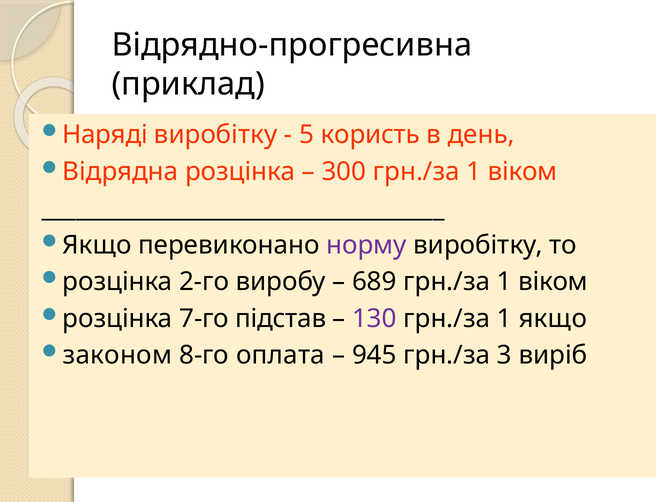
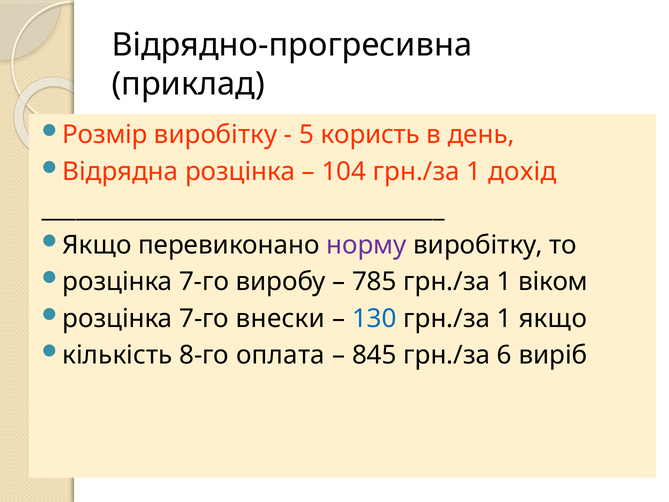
Наряді: Наряді -> Розмір (105, 135)
300: 300 -> 104 (344, 171)
віком: віком -> дохід (522, 171)
2-го: 2-го -> 7-го (204, 282)
689: 689 -> 785 (374, 282)
підстав: підстав -> внески (281, 318)
130 colour: purple -> blue (374, 318)
законом: законом -> кількість (117, 355)
945: 945 -> 845 (374, 355)
3: 3 -> 6 (504, 355)
